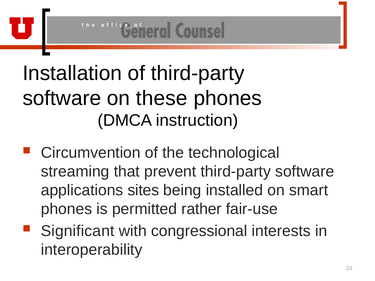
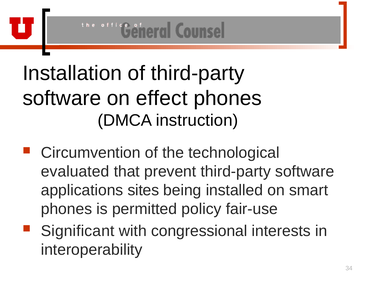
these: these -> effect (162, 98)
streaming: streaming -> evaluated (75, 172)
rather: rather -> policy (201, 209)
